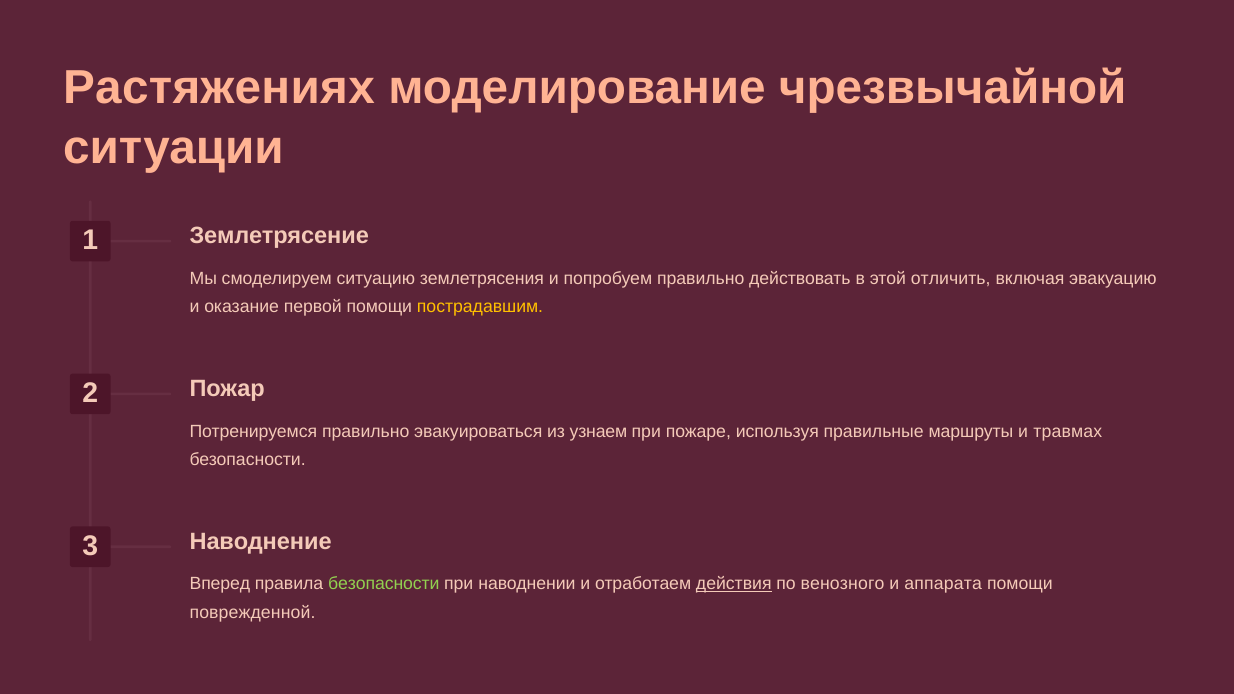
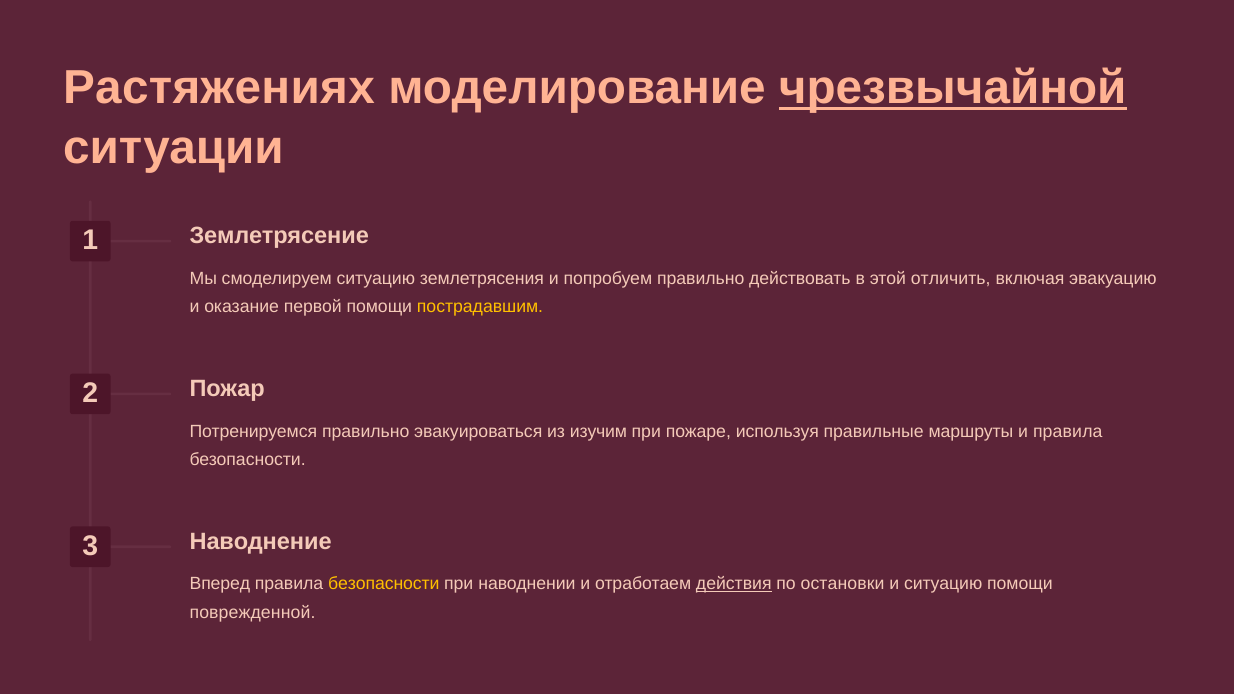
чрезвычайной underline: none -> present (953, 88)
узнаем: узнаем -> изучим (598, 431)
и травмах: травмах -> правила (1068, 431)
безопасности colour: light green -> yellow (384, 584)
венозного: венозного -> остановки (843, 584)
и аппарата: аппарата -> ситуацию (943, 584)
